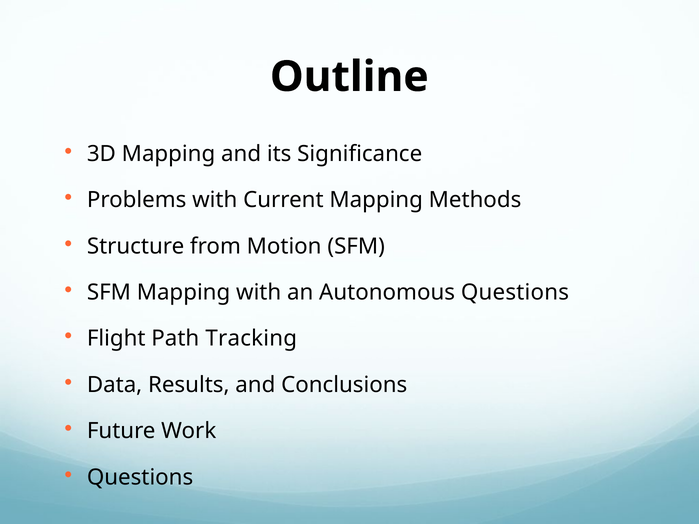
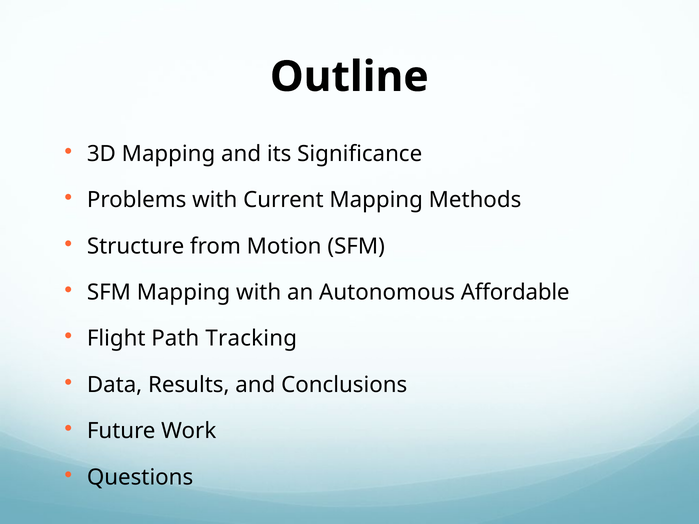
Autonomous Questions: Questions -> Affordable (515, 293)
